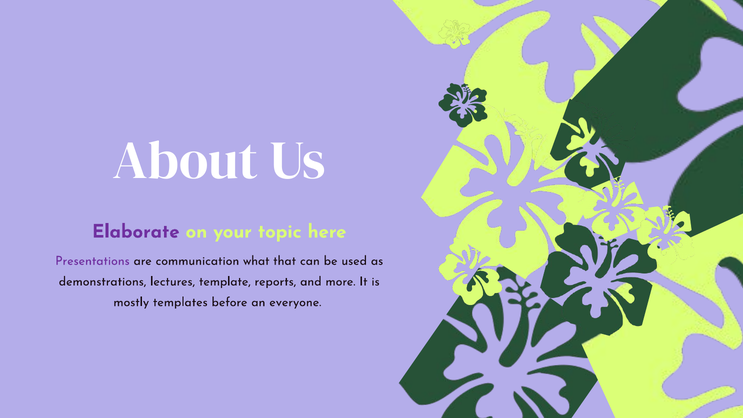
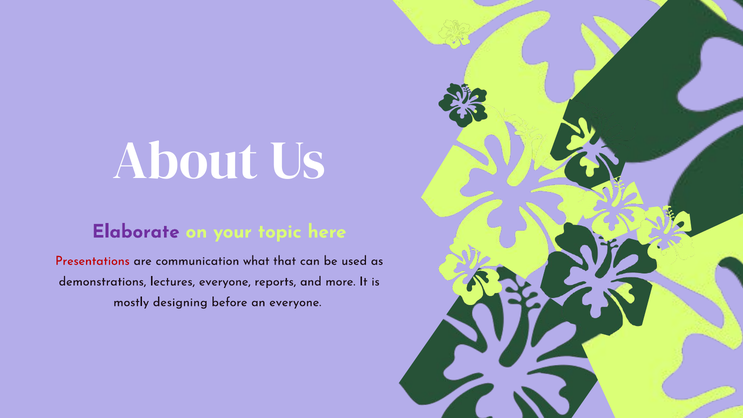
Presentations colour: purple -> red (92, 261)
lectures template: template -> everyone (225, 281)
templates: templates -> designing (180, 302)
